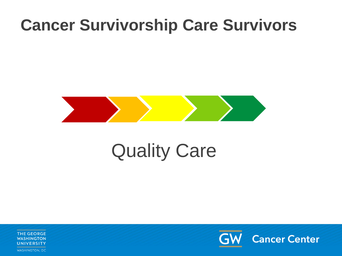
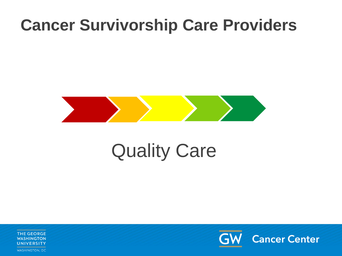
Survivors: Survivors -> Providers (260, 25)
